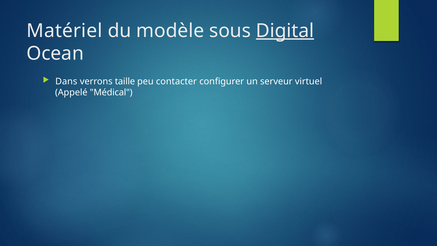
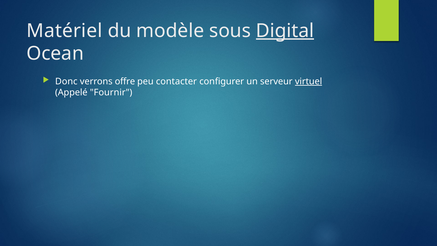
Dans: Dans -> Donc (66, 81)
taille: taille -> offre (125, 81)
virtuel underline: none -> present (309, 81)
Médical: Médical -> Fournir (111, 92)
